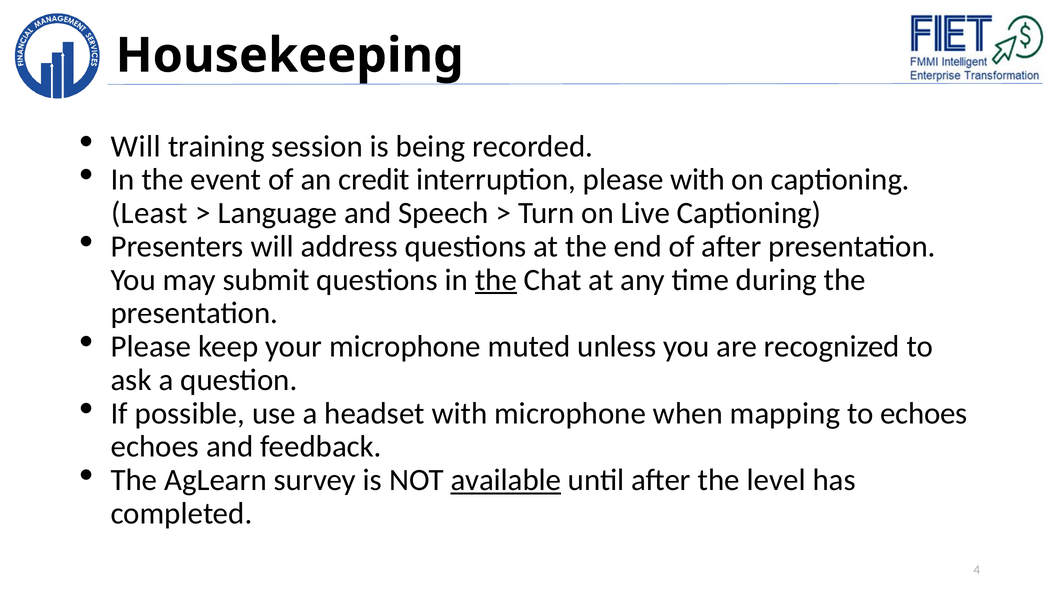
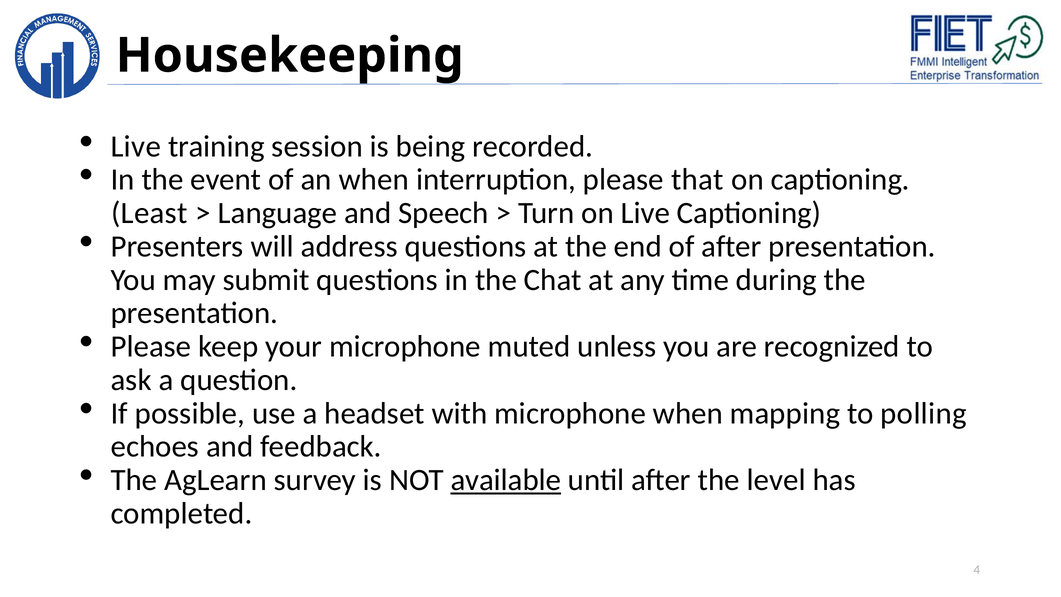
Will: Will -> Live (136, 146)
an credit: credit -> when (374, 180)
please with: with -> that (697, 180)
the underline: present -> none (496, 280)
to echoes: echoes -> polling (924, 413)
